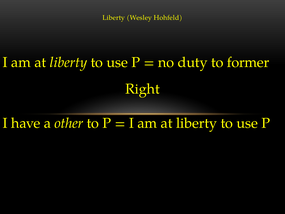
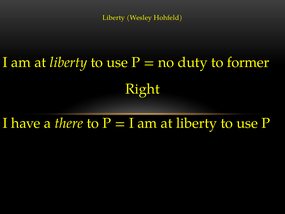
other: other -> there (69, 123)
